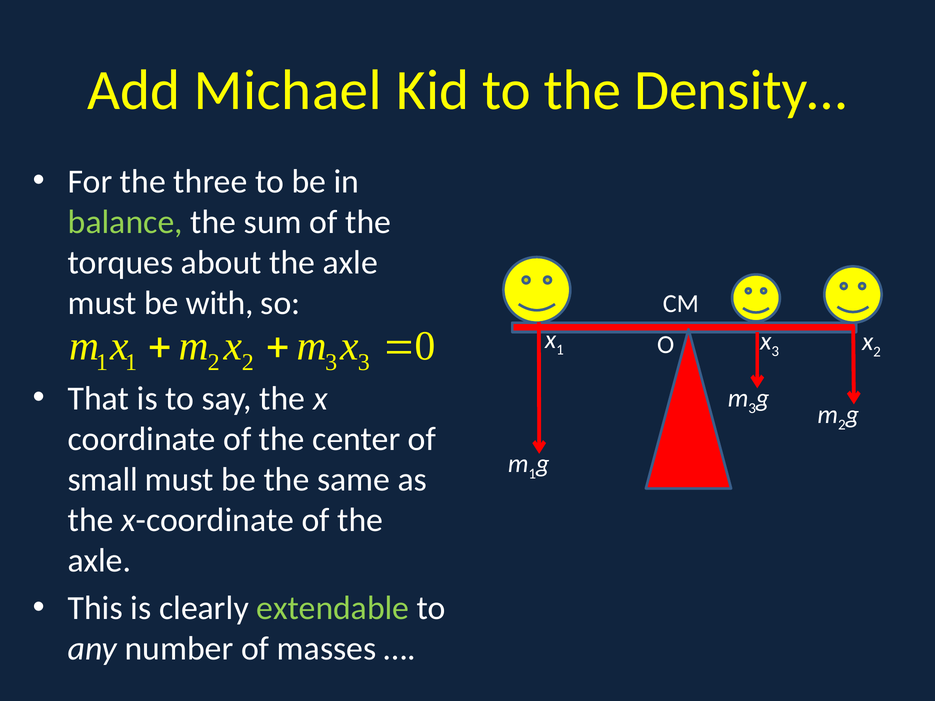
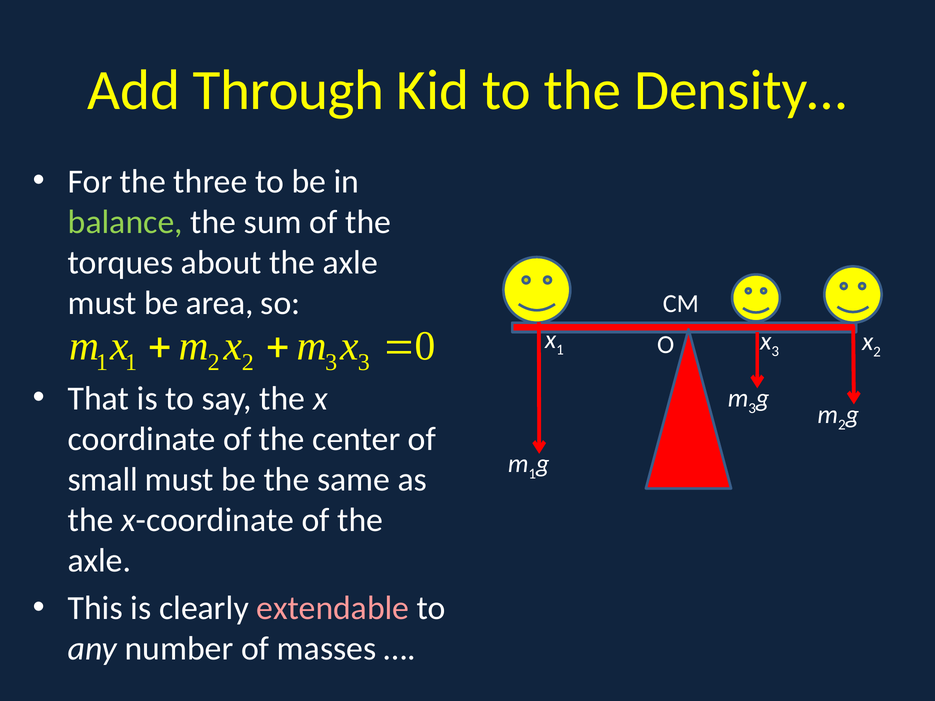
Michael: Michael -> Through (288, 91)
with: with -> area (220, 303)
extendable colour: light green -> pink (333, 609)
